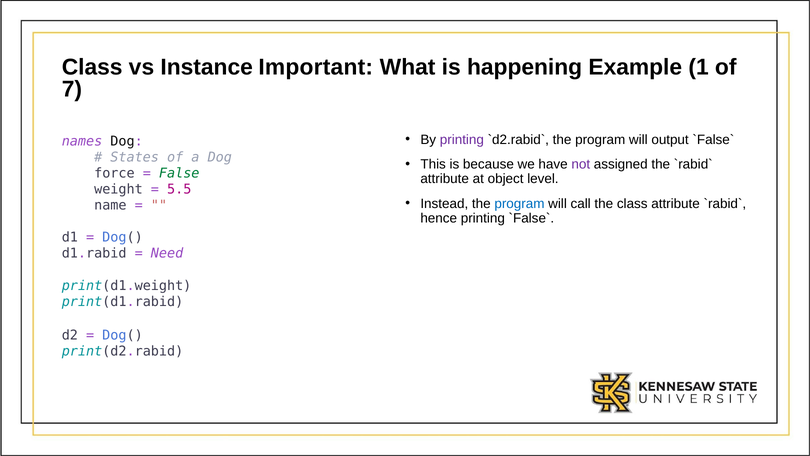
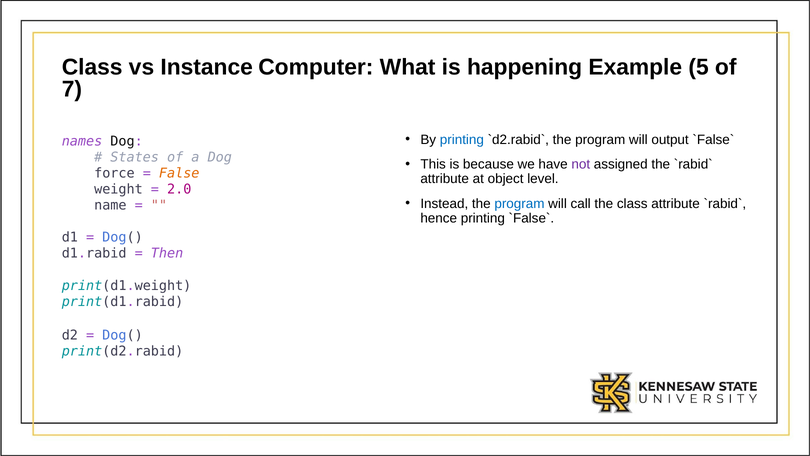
Important: Important -> Computer (316, 67)
1: 1 -> 5 (699, 67)
printing colour: purple -> blue (462, 139)
False colour: green -> orange (179, 173)
5.5: 5.5 -> 2.0 (179, 189)
Need: Need -> Then (167, 253)
